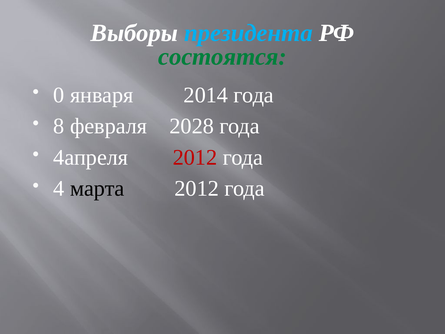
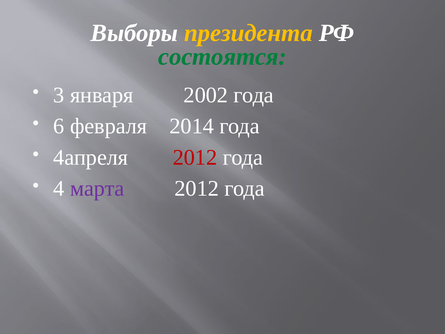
президента colour: light blue -> yellow (248, 33)
0: 0 -> 3 (59, 95)
2014: 2014 -> 2002 (206, 95)
8: 8 -> 6 (59, 126)
2028: 2028 -> 2014 (192, 126)
марта colour: black -> purple (97, 188)
